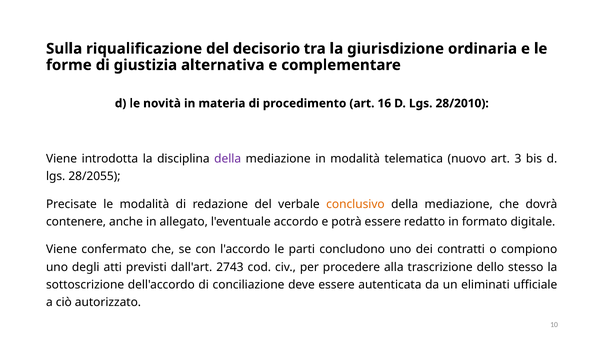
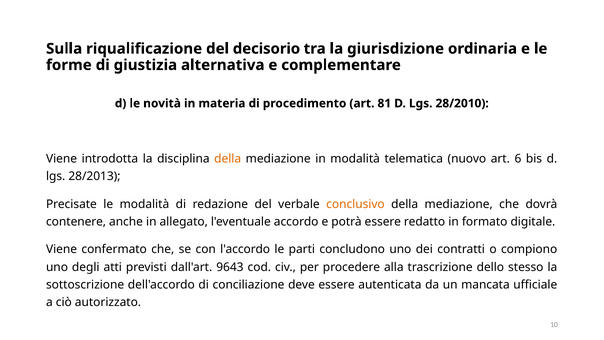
16: 16 -> 81 (384, 103)
della colour: purple -> orange (228, 159)
3: 3 -> 6 (518, 159)
28/2055: 28/2055 -> 28/2013 (94, 176)
2743: 2743 -> 9643 (230, 267)
eliminati: eliminati -> mancata (485, 285)
